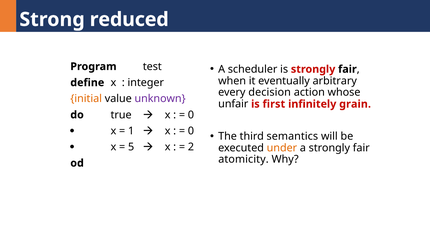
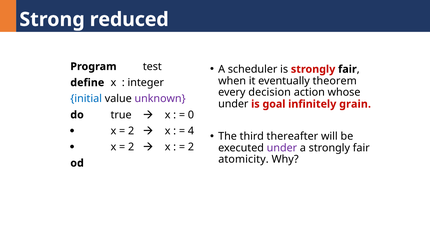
arbitrary: arbitrary -> theorem (335, 81)
initial colour: orange -> blue (86, 99)
unfair: unfair -> under (233, 104)
first: first -> goal (274, 104)
1: 1 -> 2 (131, 131)
0: 0 -> 4 (191, 131)
semantics: semantics -> thereafter (292, 136)
5: 5 -> 2 (131, 147)
under colour: orange -> purple (282, 148)
